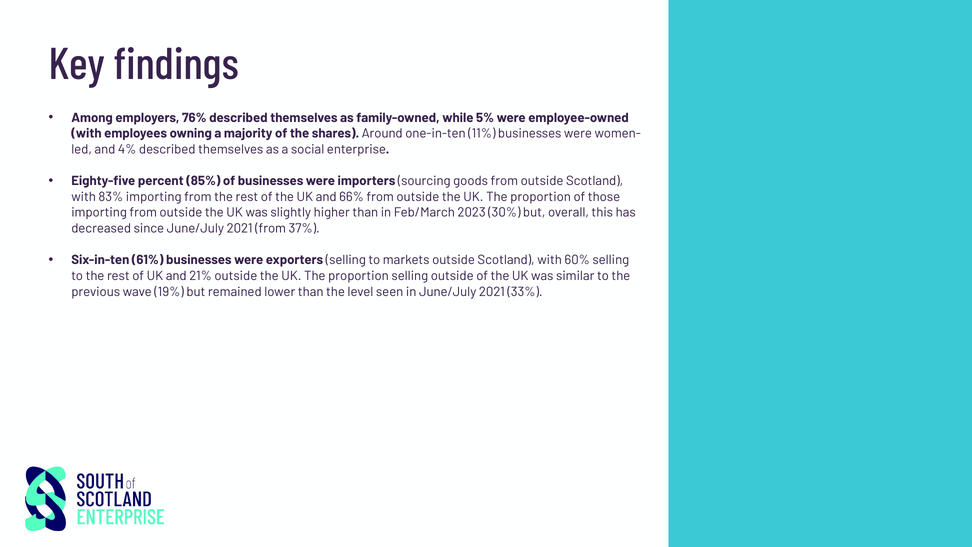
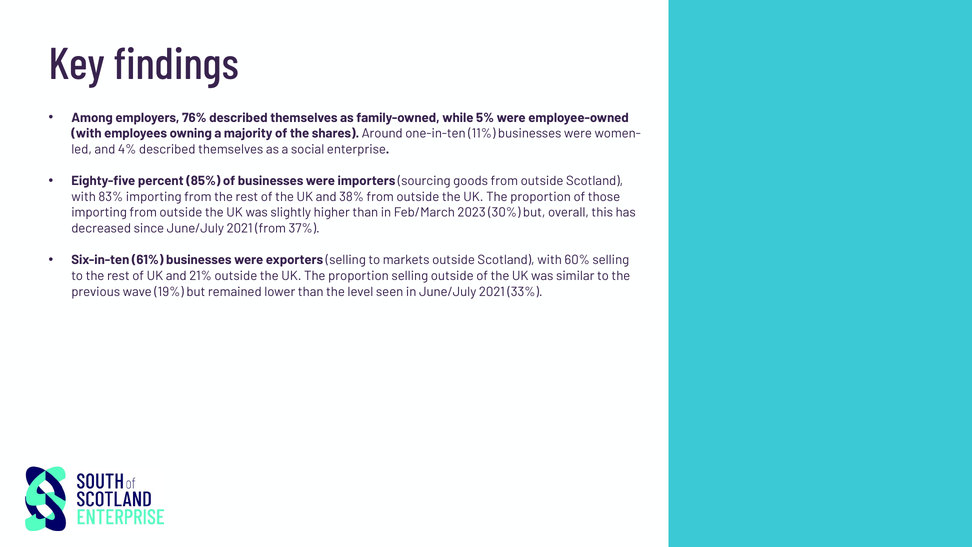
66%: 66% -> 38% (352, 197)
